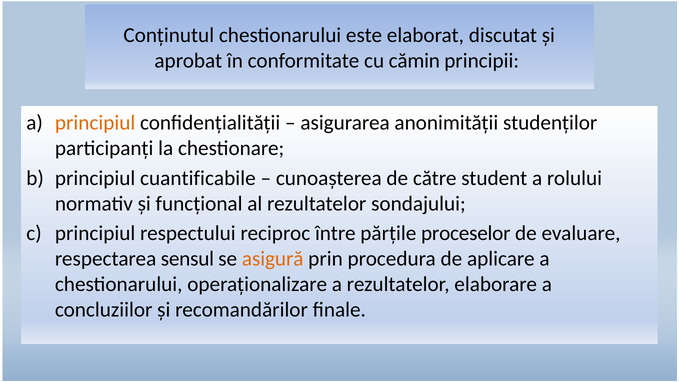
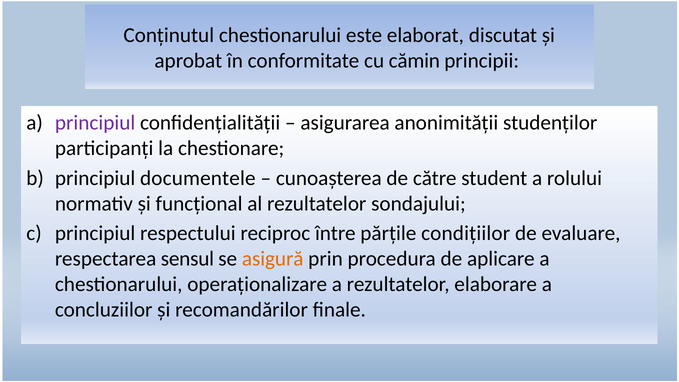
principiul colour: orange -> purple (95, 123)
cuantificabile: cuantificabile -> documentele (198, 178)
proceselor: proceselor -> condițiilor (466, 233)
